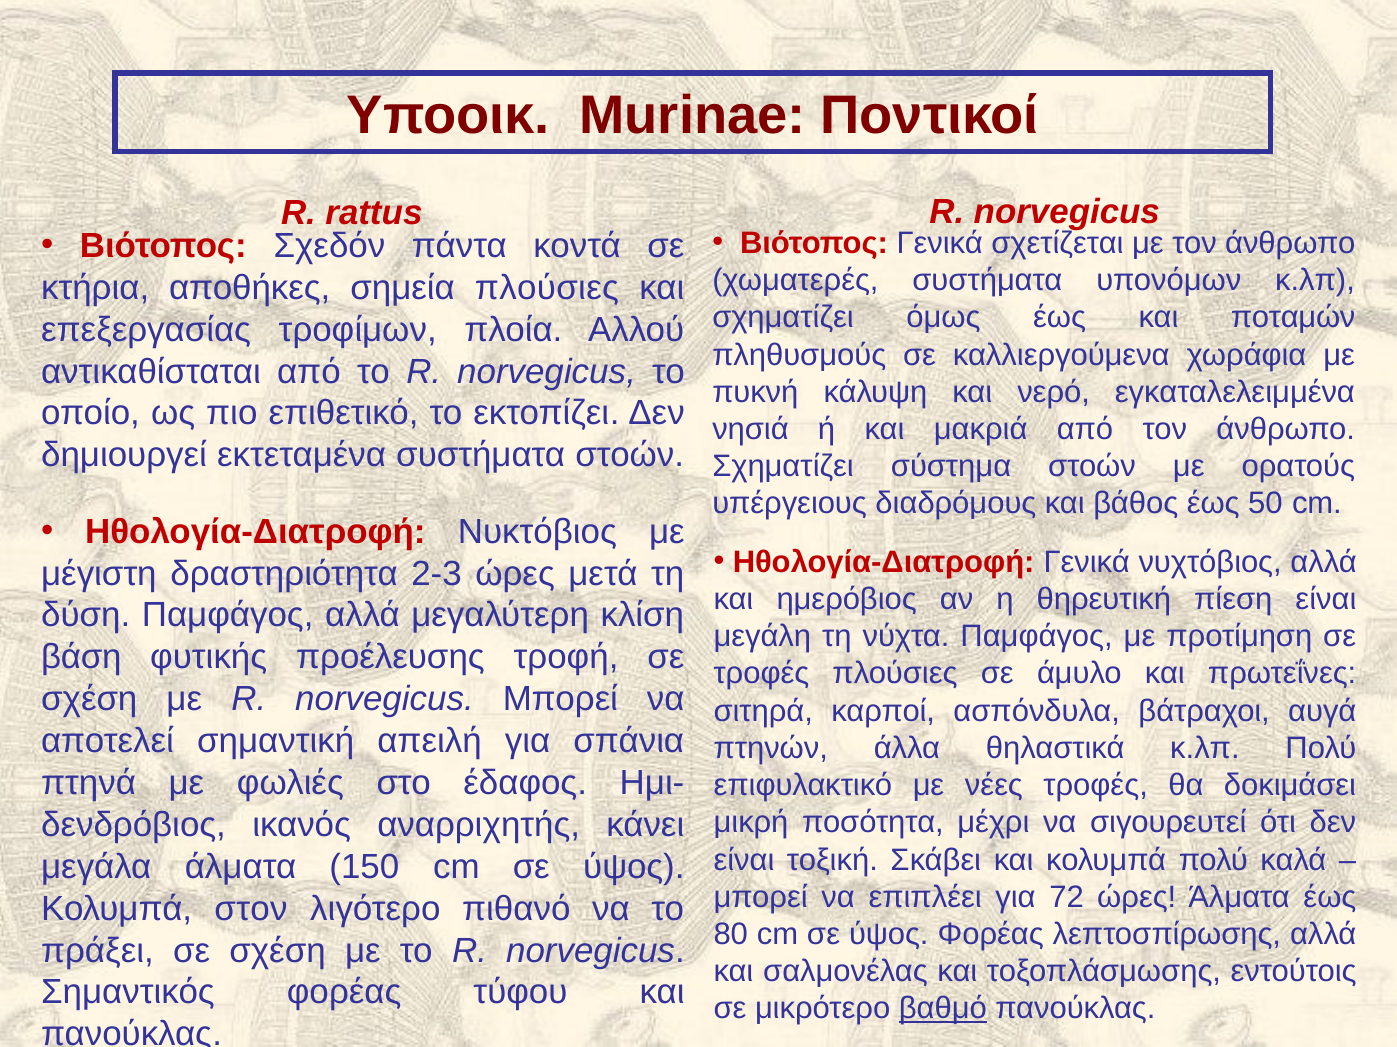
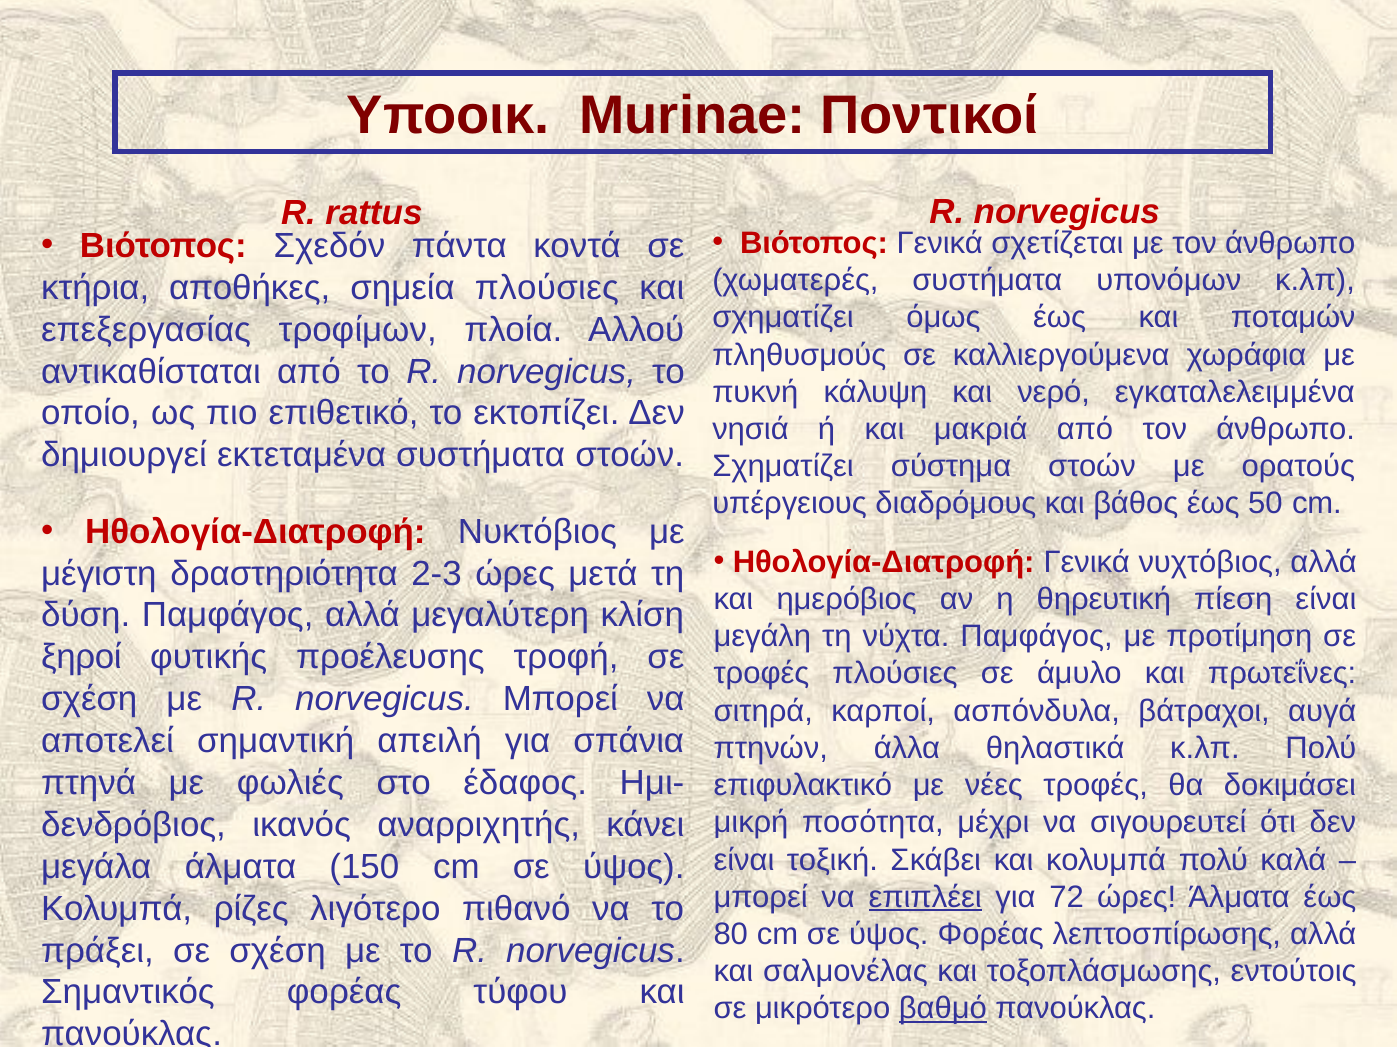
βάση: βάση -> ξηροί (81, 658)
επιπλέει underline: none -> present (925, 898)
στον: στον -> ρίζες (251, 909)
